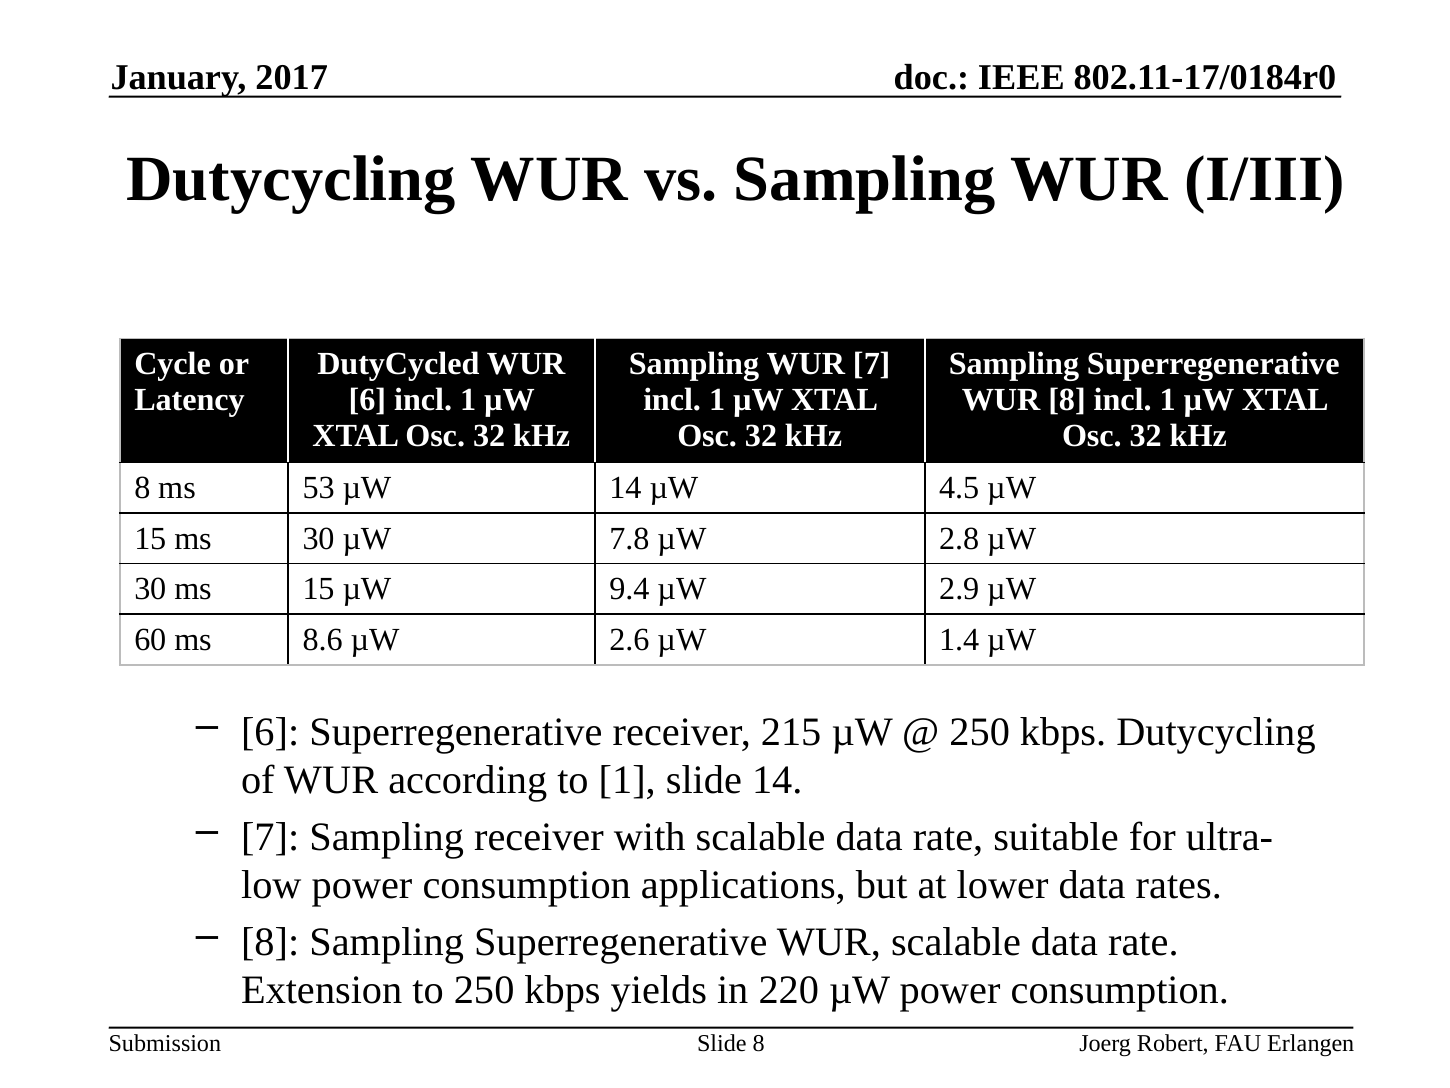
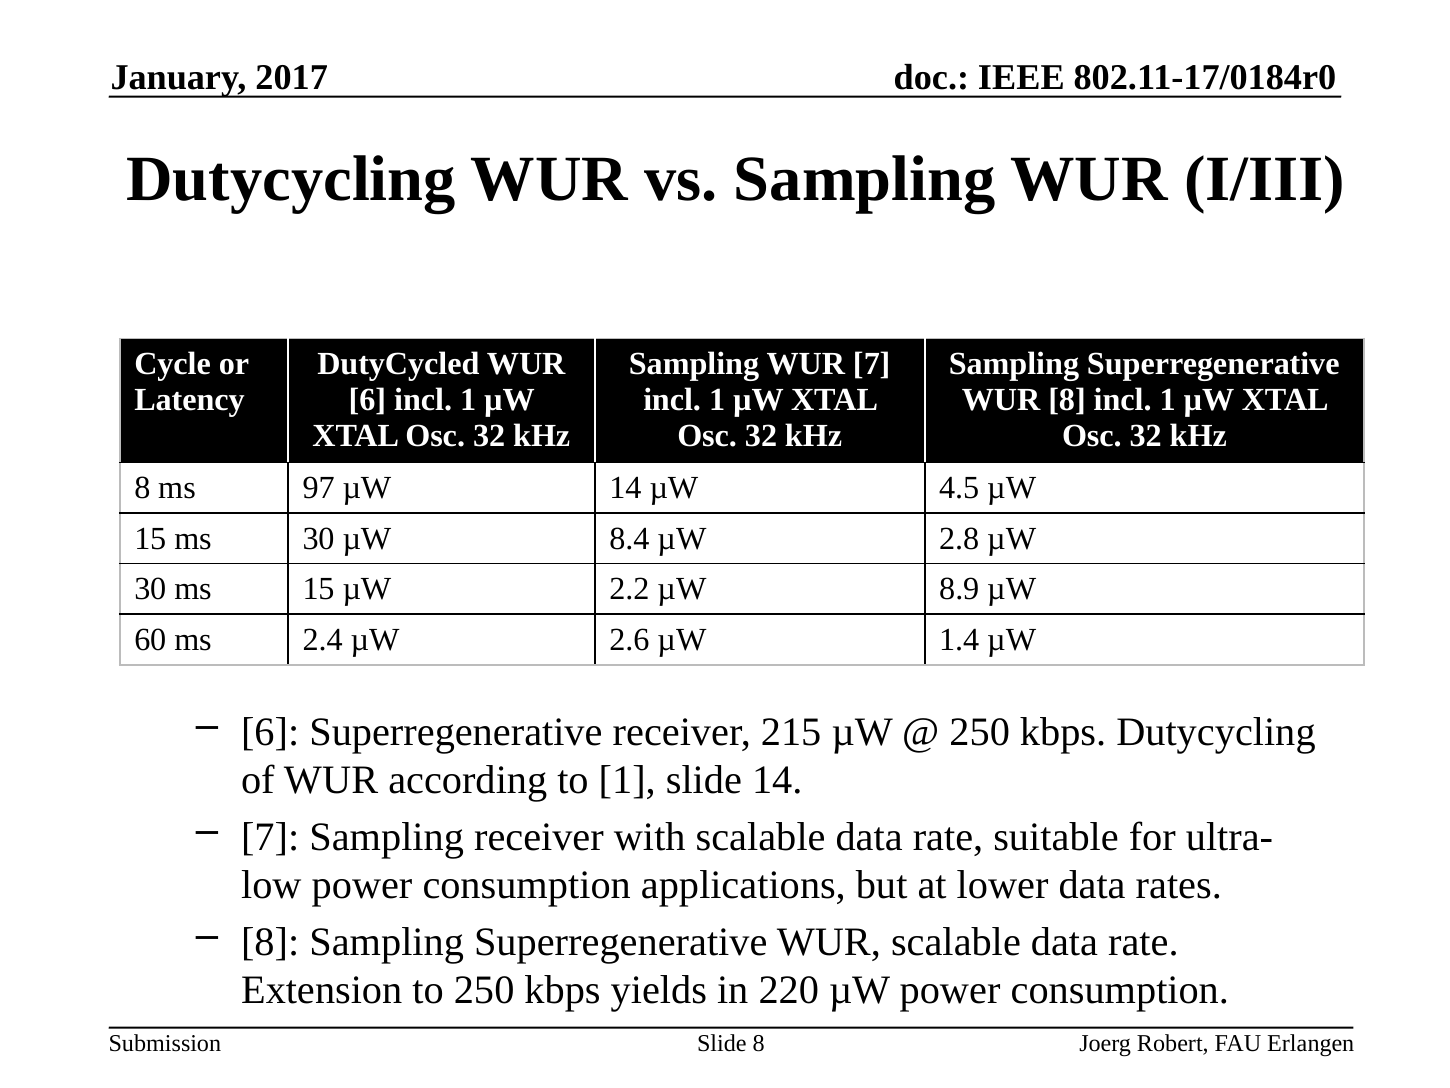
53: 53 -> 97 (319, 488)
7.8: 7.8 -> 8.4 (629, 538)
9.4: 9.4 -> 2.2 (629, 589)
2.9: 2.9 -> 8.9 (959, 589)
8.6: 8.6 -> 2.4 (323, 639)
